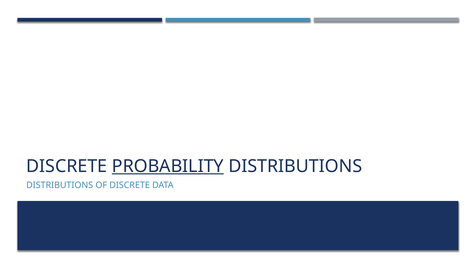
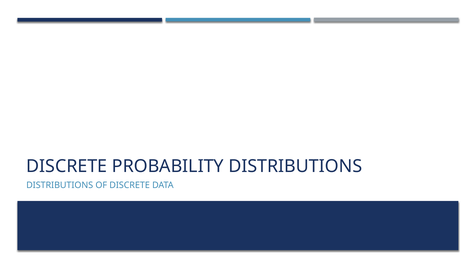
PROBABILITY underline: present -> none (168, 166)
